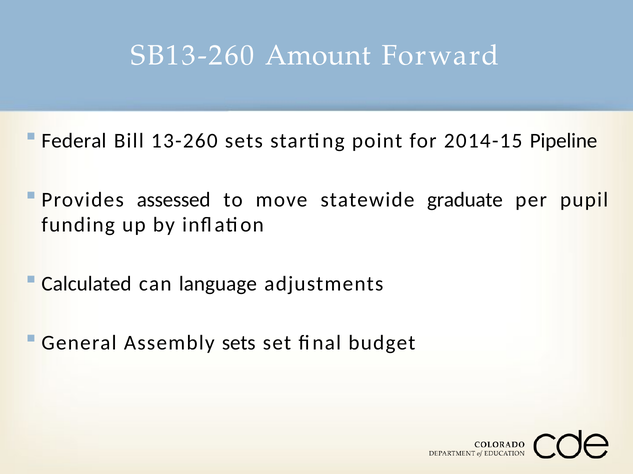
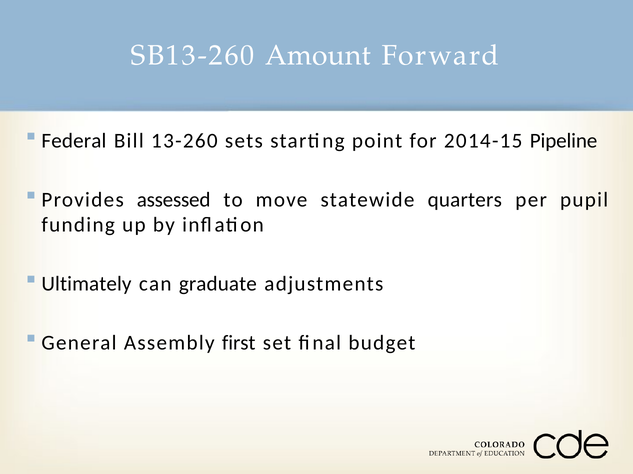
graduate: graduate -> quarters (465, 200)
Calculated: Calculated -> Ultimately (86, 284)
language: language -> graduate (218, 284)
Assembly sets: sets -> first (239, 343)
